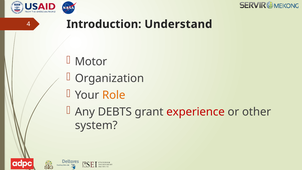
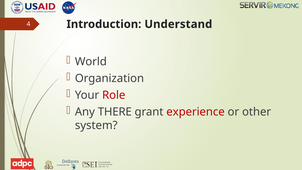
Motor: Motor -> World (91, 62)
Role colour: orange -> red (114, 95)
DEBTS: DEBTS -> THERE (115, 112)
